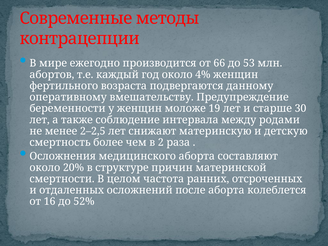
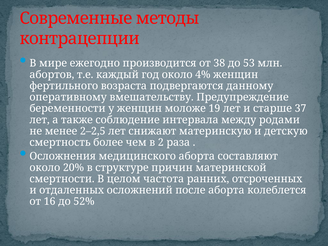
66: 66 -> 38 (219, 63)
30: 30 -> 37 (300, 109)
